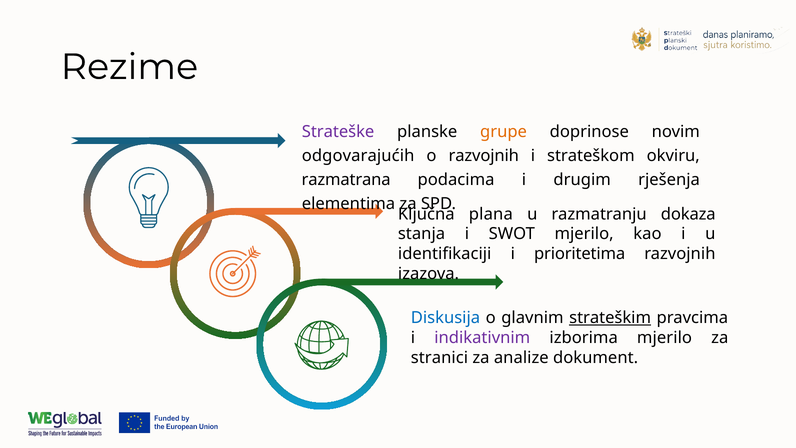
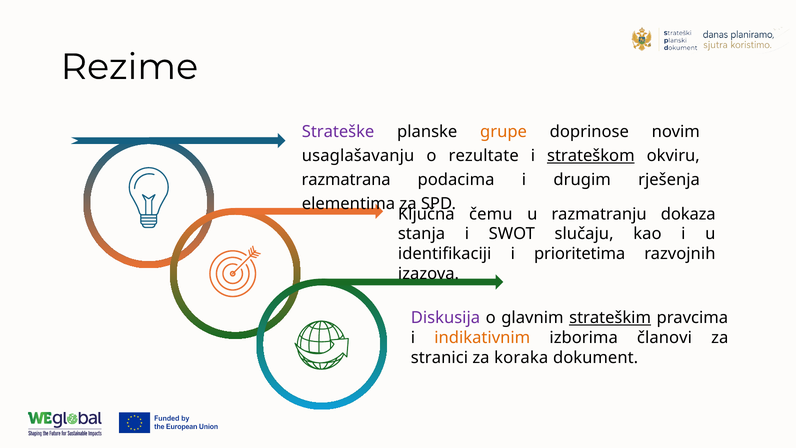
odgovarajućih: odgovarajućih -> usaglašavanju (358, 156)
o razvojnih: razvojnih -> rezultate (484, 156)
strateškom underline: none -> present (591, 156)
plana: plana -> čemu (491, 214)
SWOT mjerilo: mjerilo -> slučaju (584, 234)
Diskusija colour: blue -> purple (445, 318)
indikativnim colour: purple -> orange (482, 338)
izborima mjerilo: mjerilo -> članovi (665, 338)
analize: analize -> koraka (521, 358)
